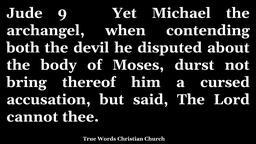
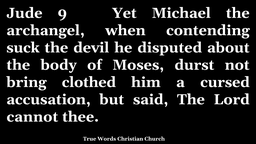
both: both -> suck (23, 48)
thereof: thereof -> clothed (89, 82)
